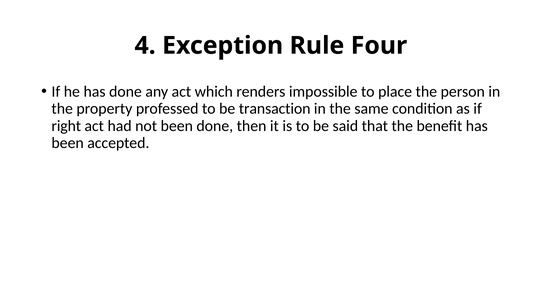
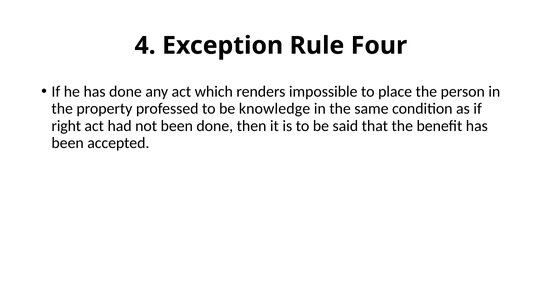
transaction: transaction -> knowledge (275, 109)
